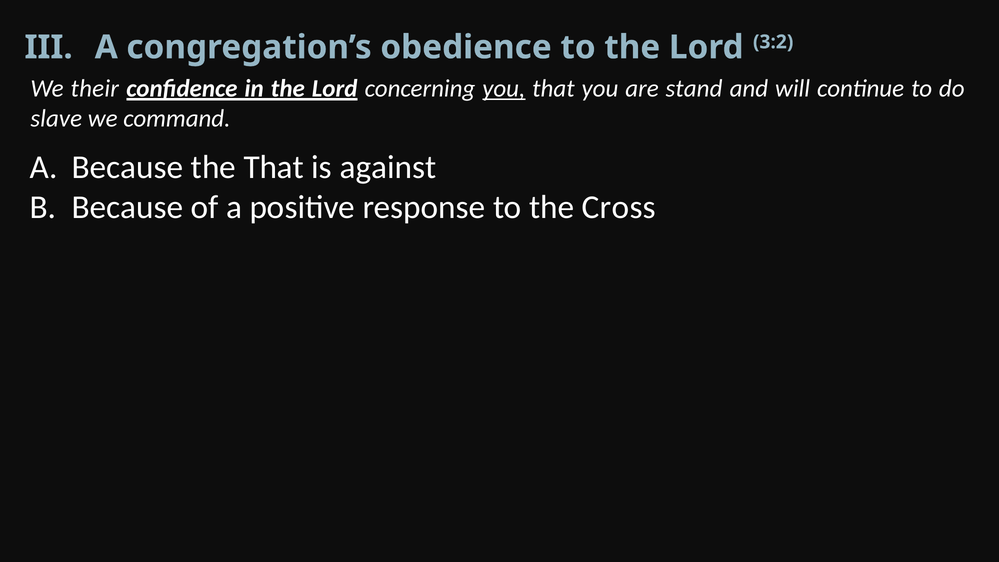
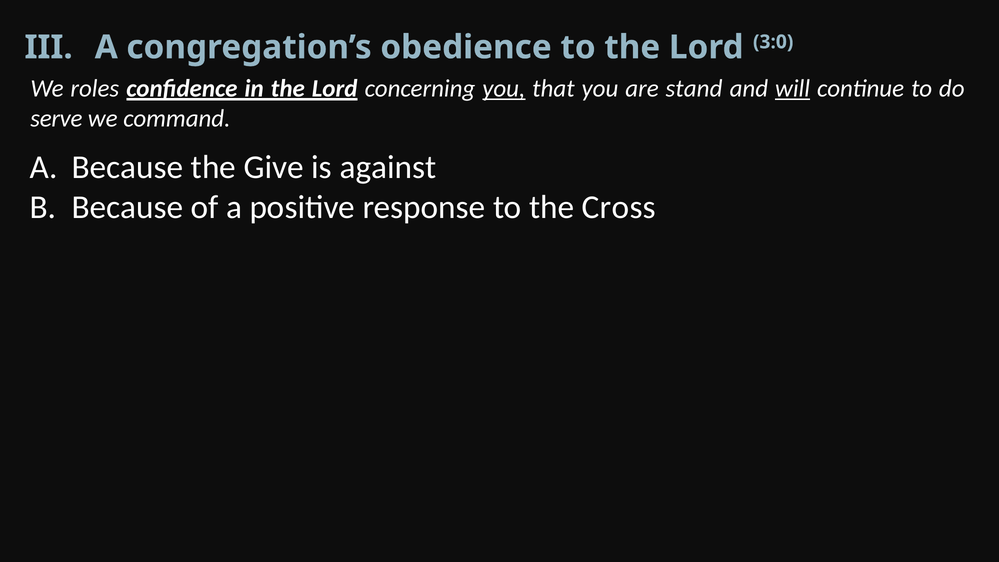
3:2: 3:2 -> 3:0 (773, 42)
their: their -> roles (95, 88)
will underline: none -> present (793, 88)
slave: slave -> serve (56, 118)
the That: That -> Give (274, 167)
